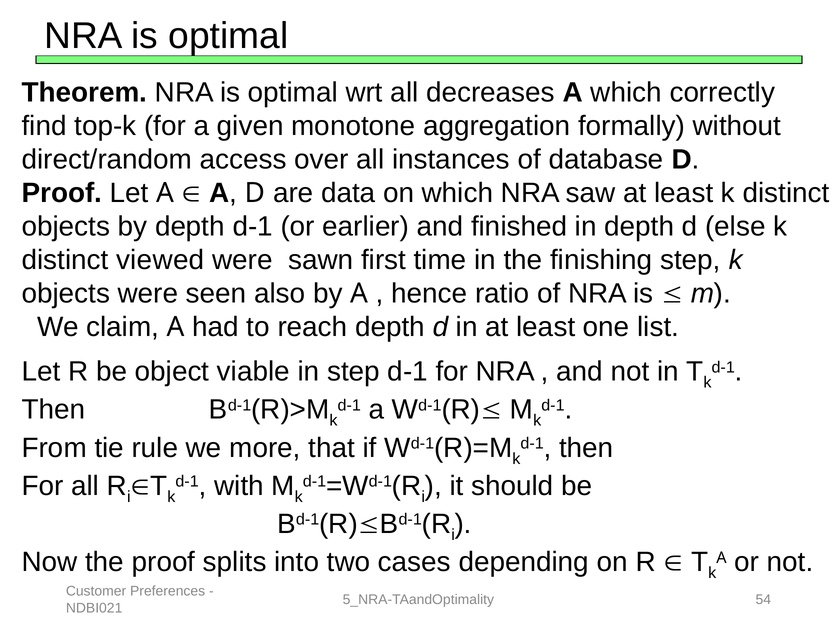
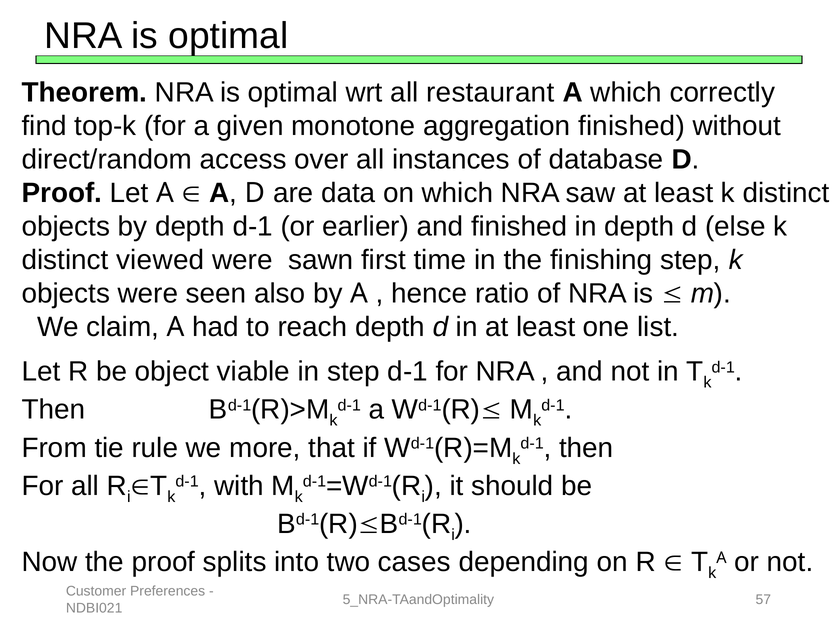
decreases: decreases -> restaurant (490, 93)
aggregation formally: formally -> finished (632, 126)
54: 54 -> 57 (763, 599)
